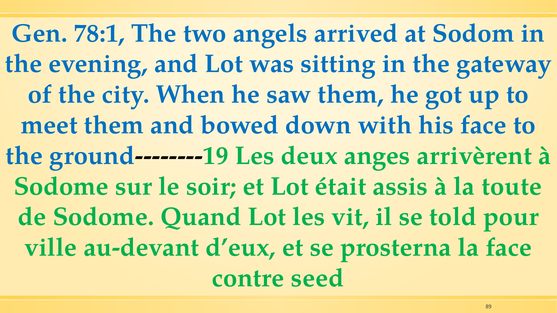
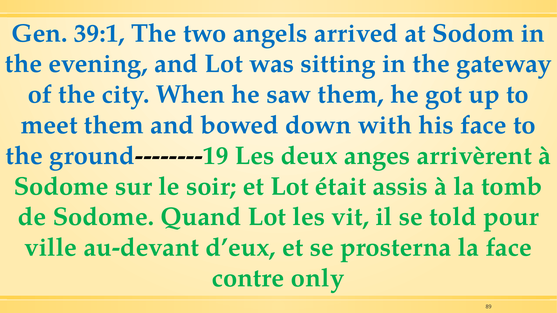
78:1: 78:1 -> 39:1 (99, 33)
toute: toute -> tomb (512, 186)
seed: seed -> only (318, 278)
